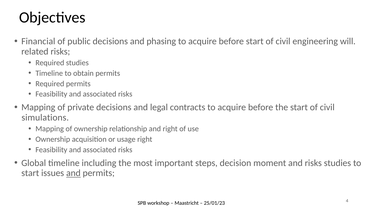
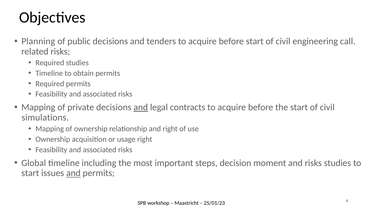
Financial: Financial -> Planning (38, 41)
phasing: phasing -> tenders (161, 41)
will: will -> call (348, 41)
and underline: none -> present (141, 107)
